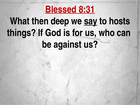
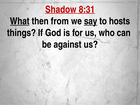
Blessed: Blessed -> Shadow (61, 9)
What underline: none -> present (20, 21)
deep: deep -> from (60, 21)
